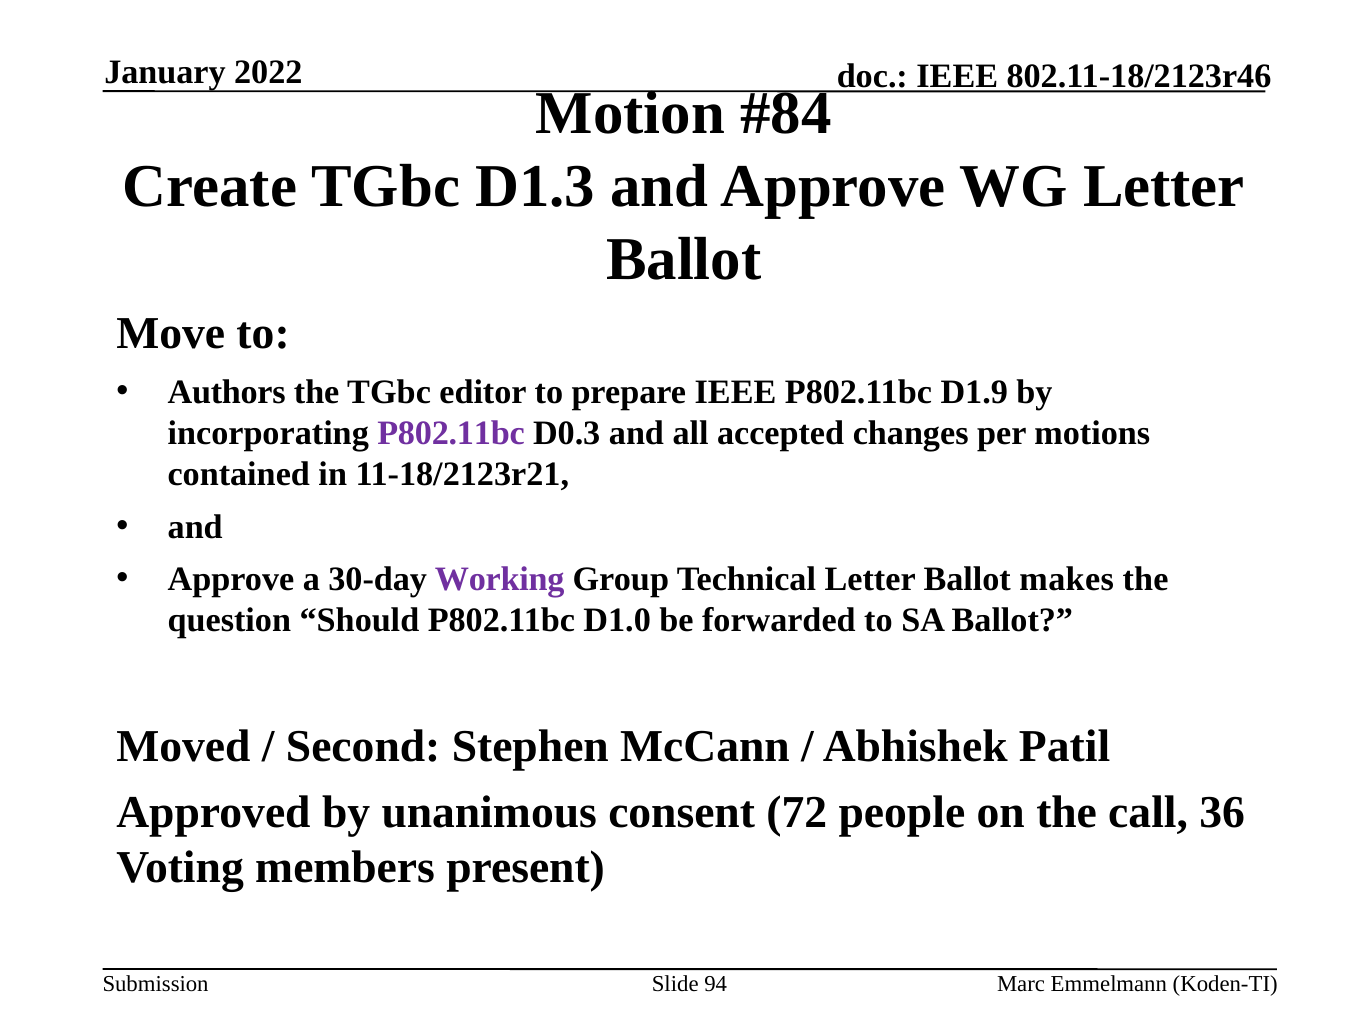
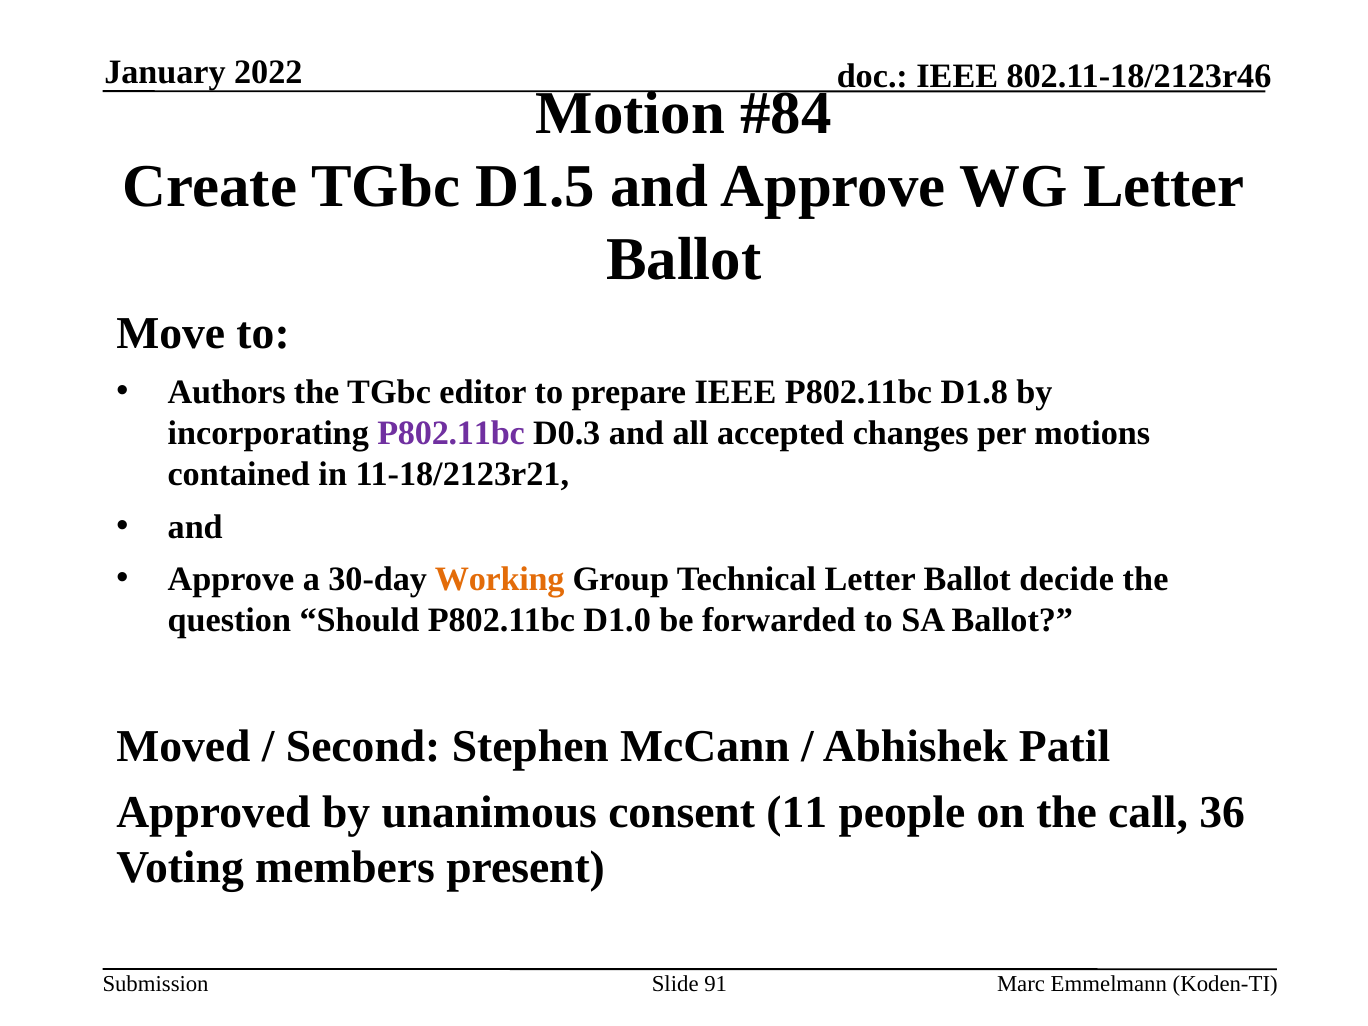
D1.3: D1.3 -> D1.5 (535, 186)
D1.9: D1.9 -> D1.8 (974, 392)
Working colour: purple -> orange (500, 579)
makes: makes -> decide (1067, 579)
72: 72 -> 11 (797, 813)
94: 94 -> 91 (716, 984)
